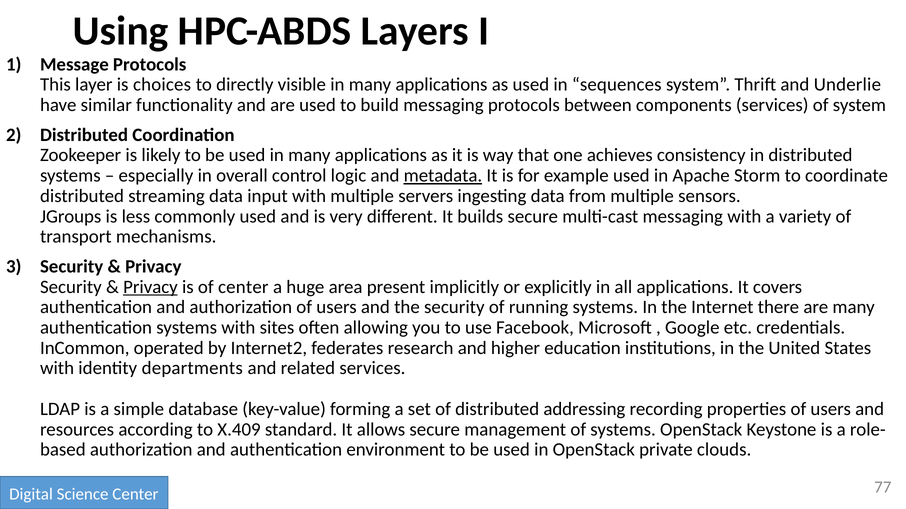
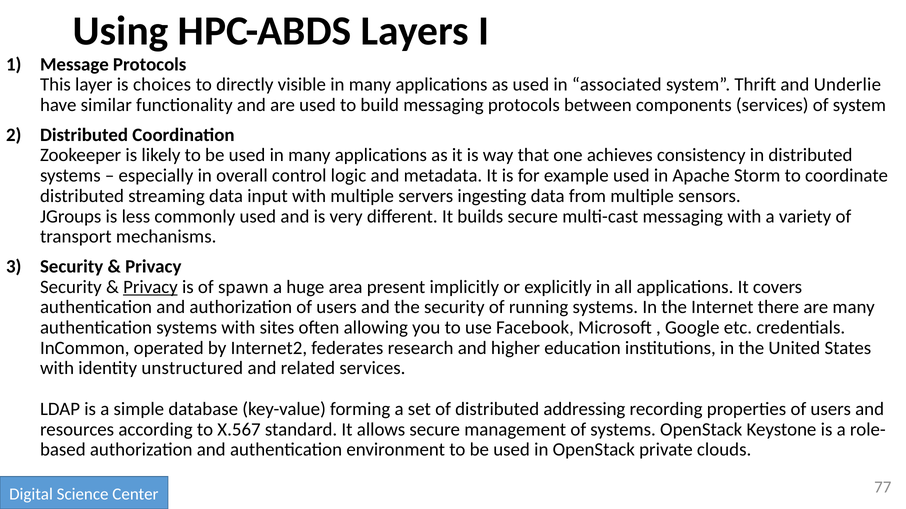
sequences: sequences -> associated (617, 85)
metadata underline: present -> none (443, 176)
of center: center -> spawn (243, 287)
departments: departments -> unstructured (192, 369)
X.409: X.409 -> X.567 (239, 430)
